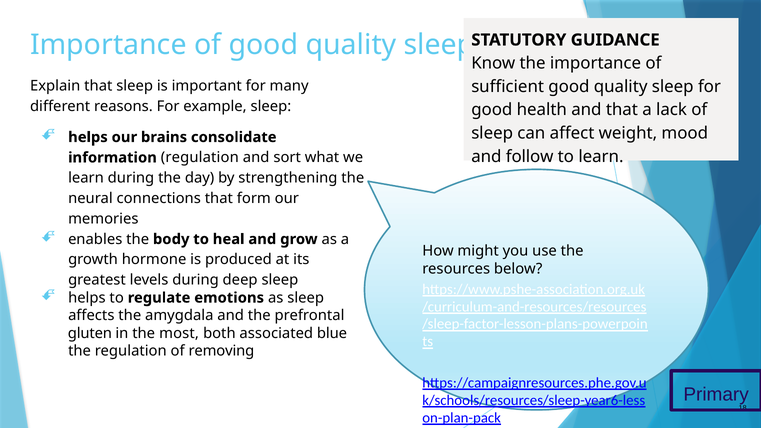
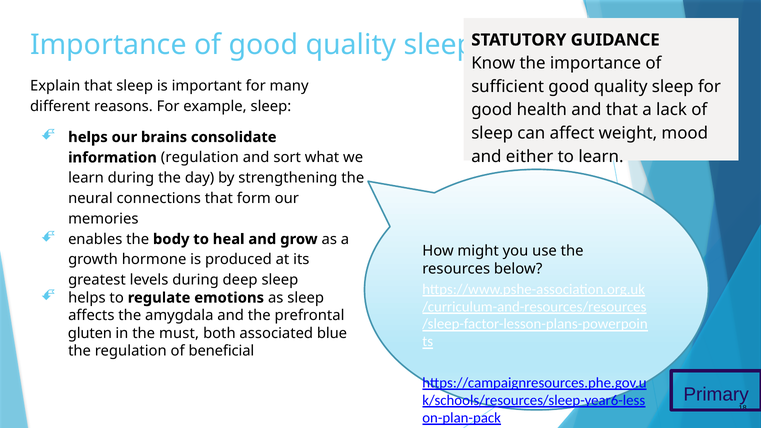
follow: follow -> either (530, 157)
most: most -> must (179, 333)
removing: removing -> beneficial (221, 351)
